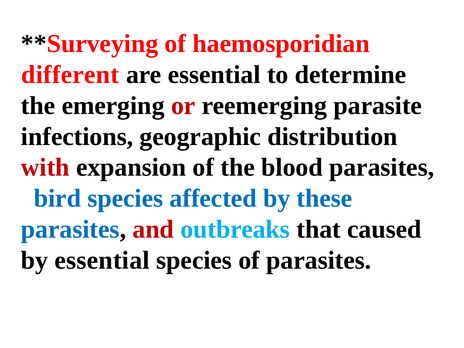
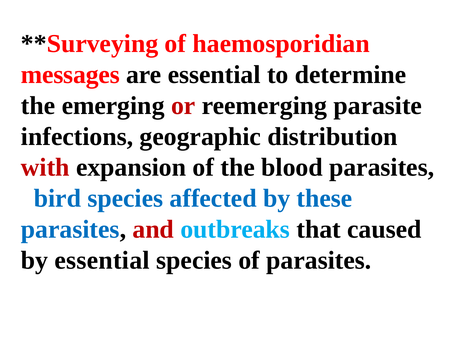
different: different -> messages (70, 75)
